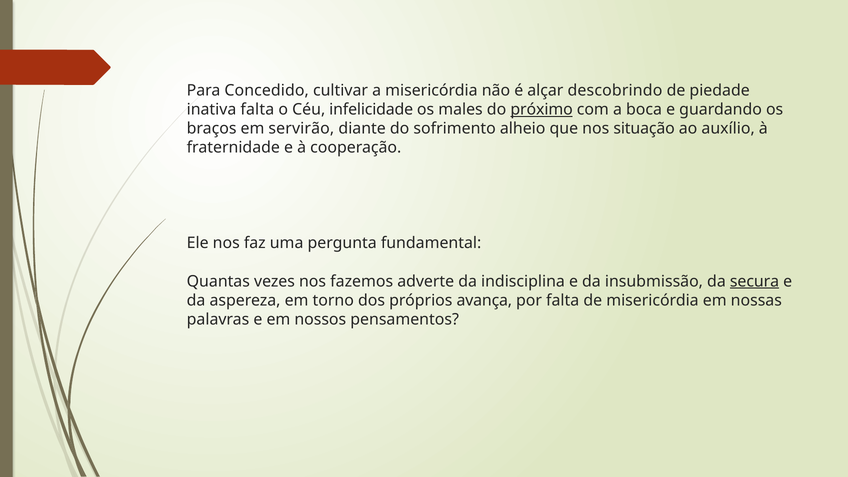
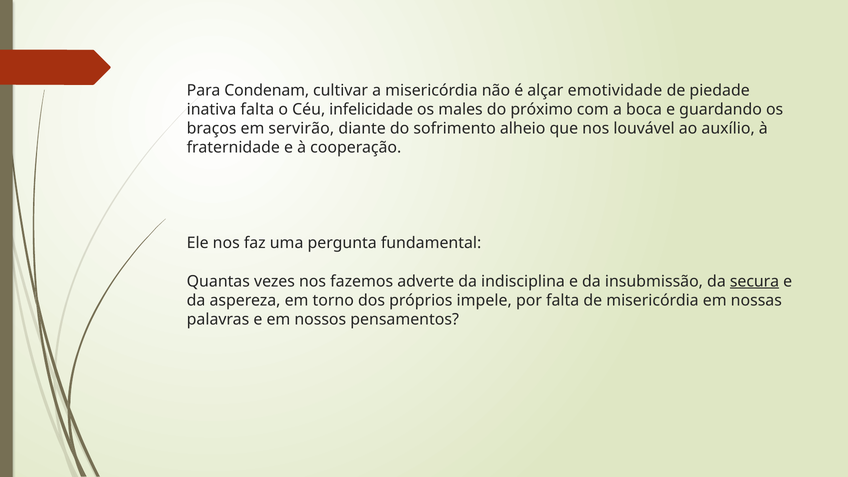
Concedido: Concedido -> Condenam (267, 91)
descobrindo: descobrindo -> emotividade (615, 91)
próximo underline: present -> none (542, 110)
situação: situação -> louvável (644, 129)
avança: avança -> impele (484, 300)
